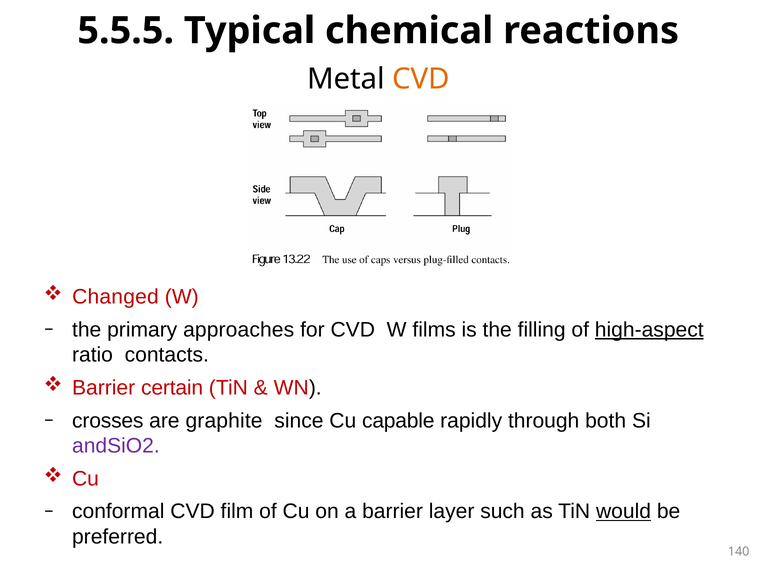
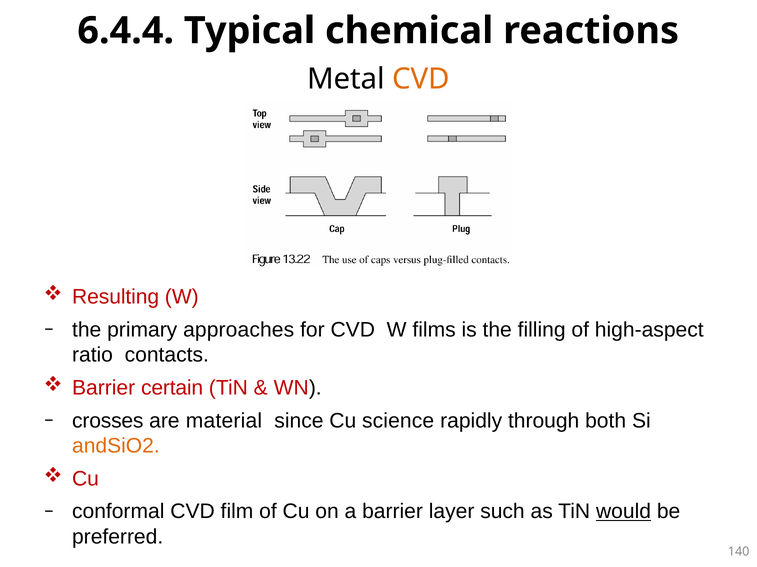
5.5.5: 5.5.5 -> 6.4.4 (126, 31)
Changed: Changed -> Resulting (116, 297)
high-aspect underline: present -> none (649, 330)
graphite: graphite -> material (224, 421)
capable: capable -> science (398, 421)
andSiO2 colour: purple -> orange (116, 446)
